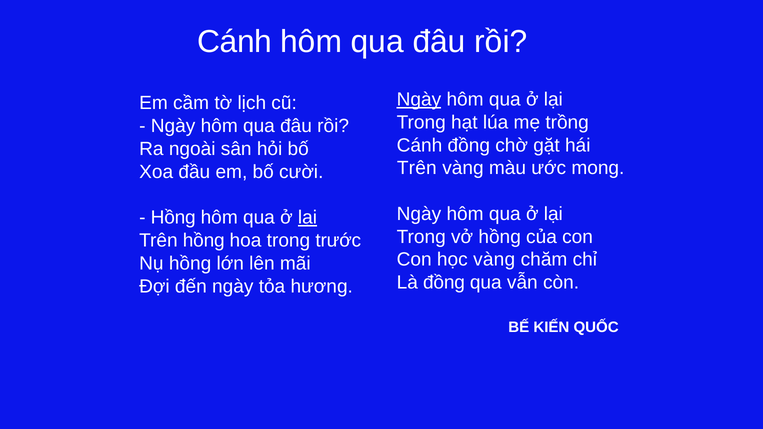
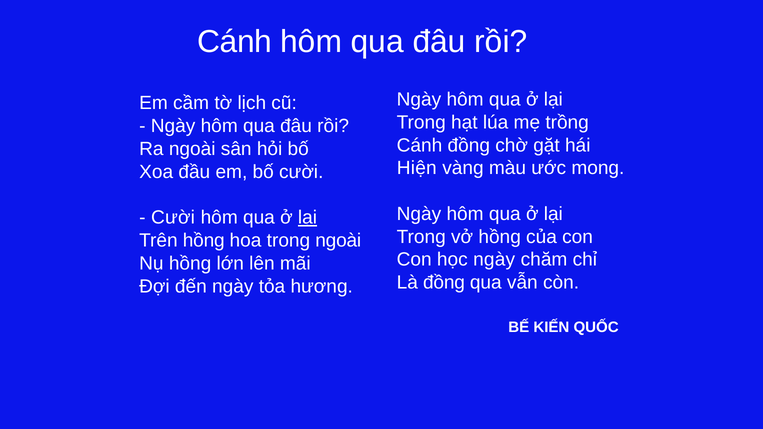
Ngày underline: present -> none (419, 100)
Trên: Trên -> Hiện (417, 168)
Hồng: Hồng -> Cười (173, 218)
trong trước: trước -> ngoài (338, 241)
học vàng: vàng -> ngày (494, 260)
